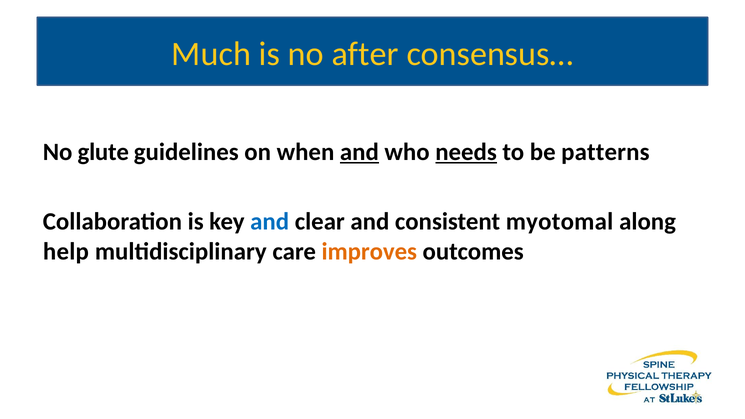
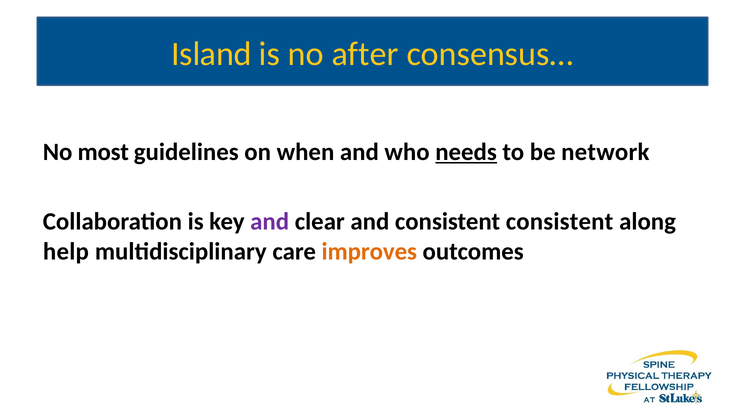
Much: Much -> Island (211, 54)
glute: glute -> most (103, 152)
and underline: present -> none (359, 152)
patterns: patterns -> network (605, 152)
and colour: blue -> purple (270, 222)
consistent myotomal: myotomal -> consistent (560, 222)
